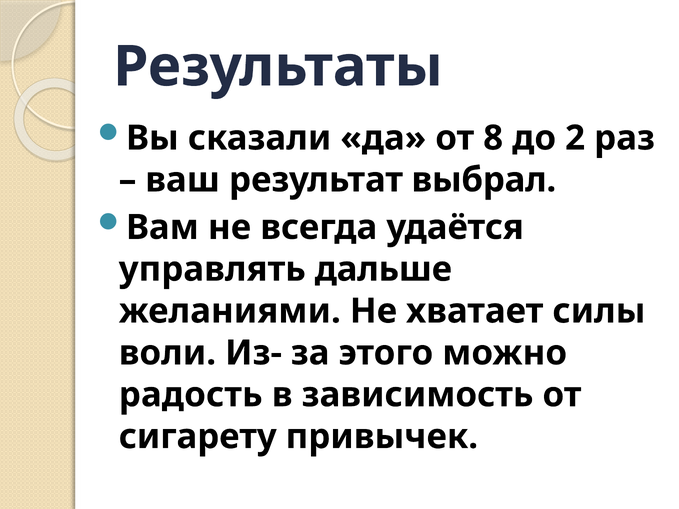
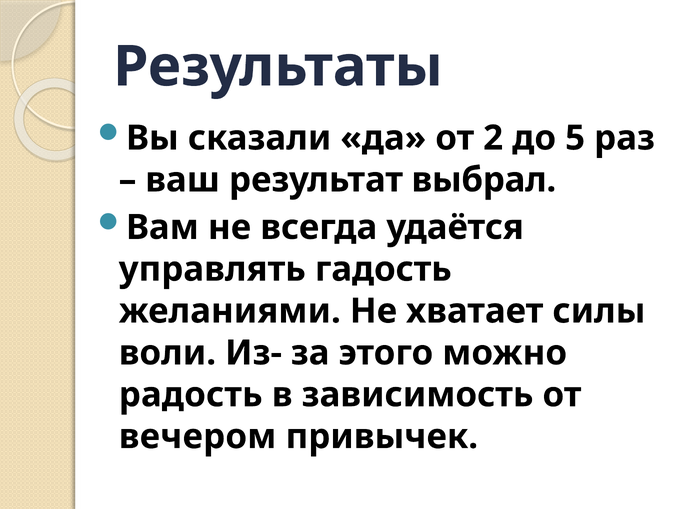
8: 8 -> 2 (493, 138)
2: 2 -> 5 (575, 138)
дальше: дальше -> гадость (383, 269)
сигарету: сигарету -> вечером (198, 437)
